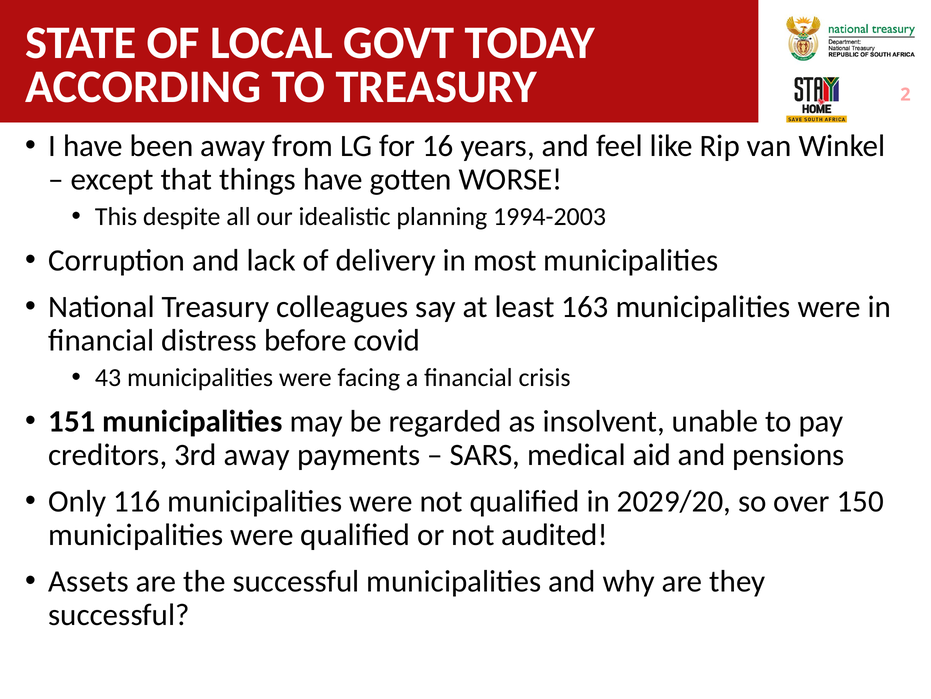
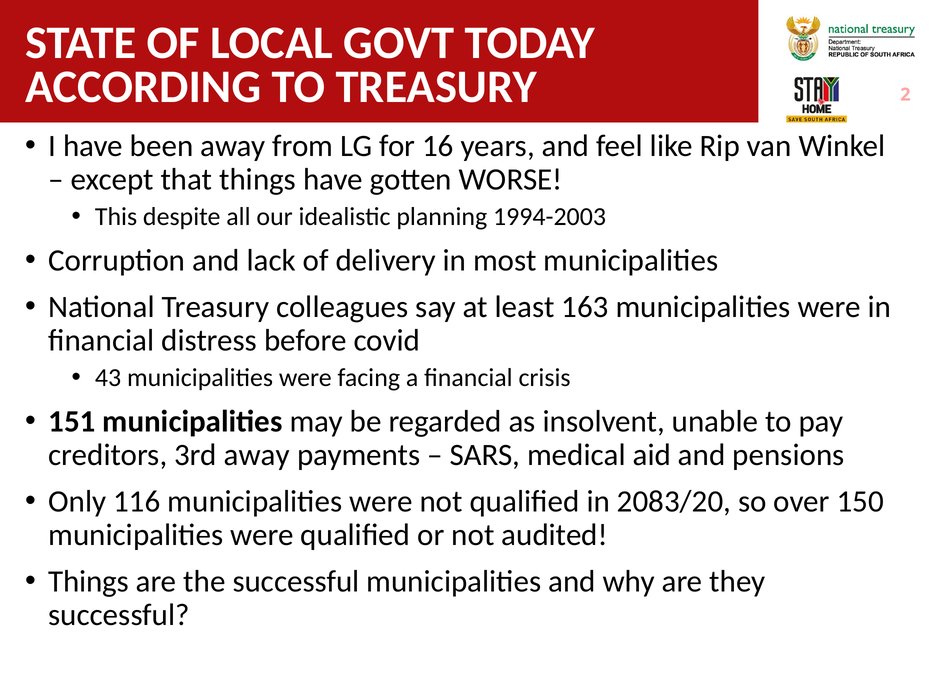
2029/20: 2029/20 -> 2083/20 (674, 501)
Assets: Assets -> Things (89, 581)
